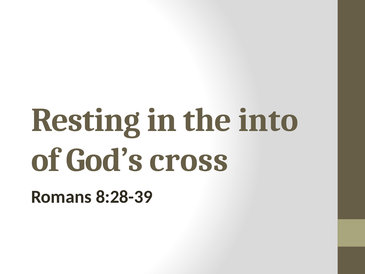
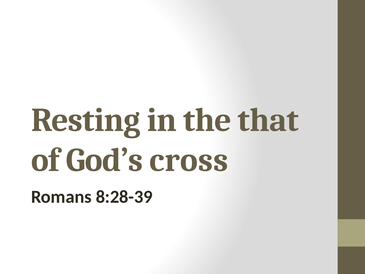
into: into -> that (268, 120)
